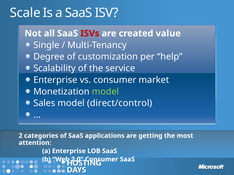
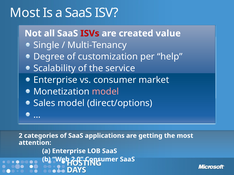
Scale: Scale -> Most (25, 13)
model colour: light green -> pink (105, 92)
direct/control: direct/control -> direct/options (120, 103)
